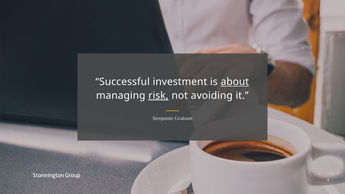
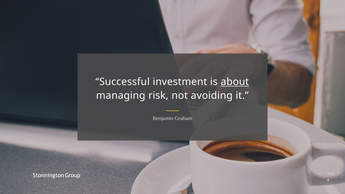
risk underline: present -> none (158, 96)
